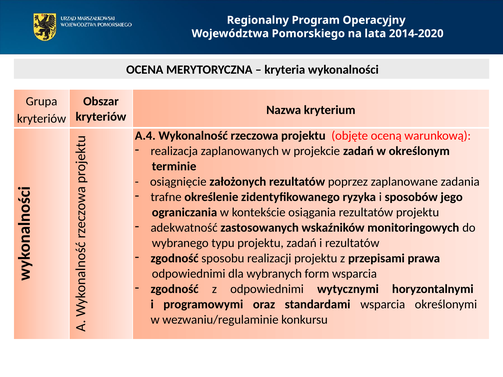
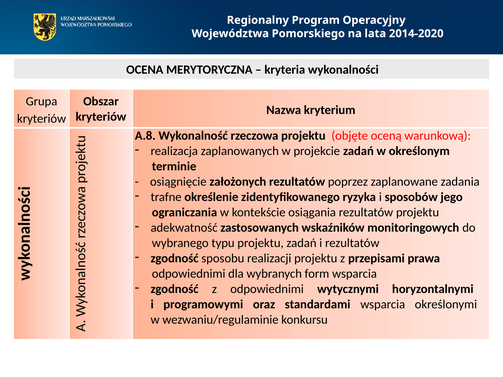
A.4: A.4 -> A.8 (145, 136)
